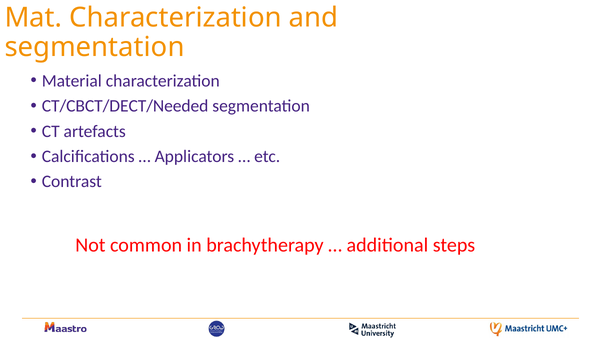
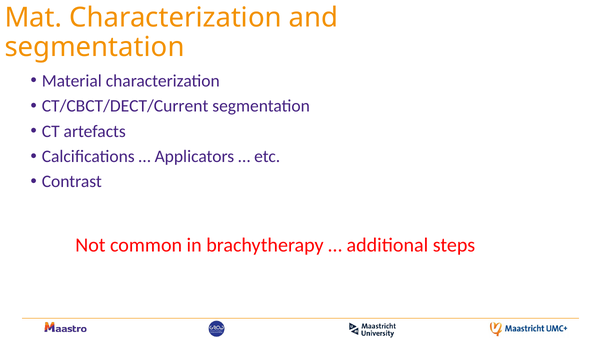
CT/CBCT/DECT/Needed: CT/CBCT/DECT/Needed -> CT/CBCT/DECT/Current (125, 106)
